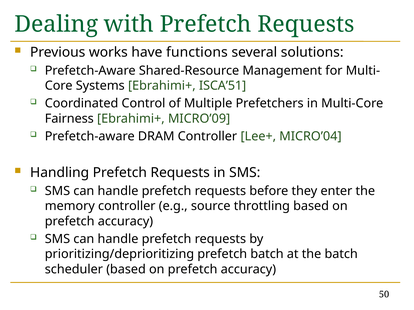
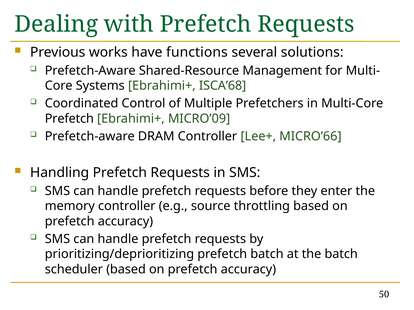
ISCA’51: ISCA’51 -> ISCA’68 (223, 86)
Fairness: Fairness -> Prefetch (69, 119)
MICRO’04: MICRO’04 -> MICRO’66 (310, 137)
